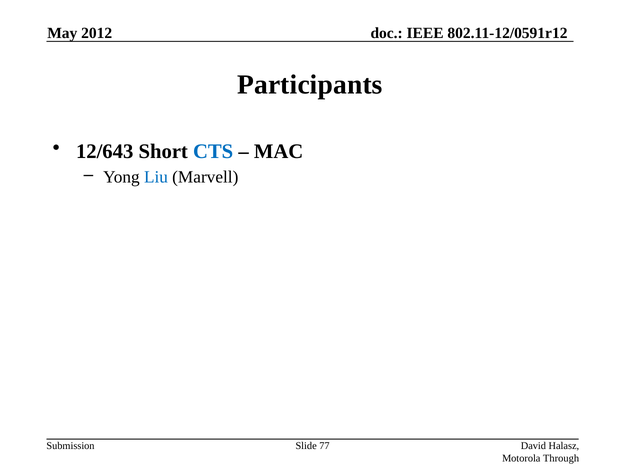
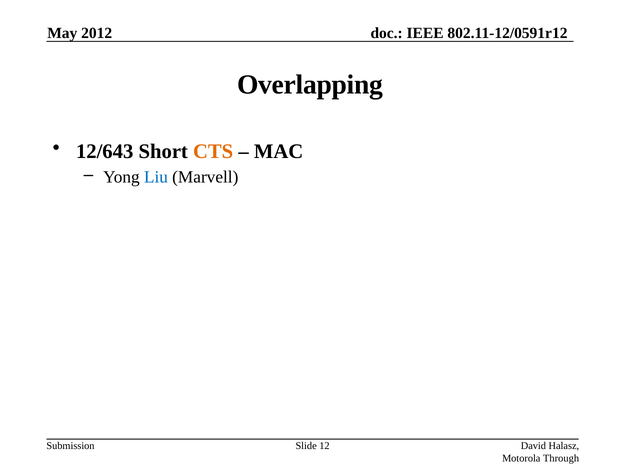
Participants: Participants -> Overlapping (310, 85)
CTS colour: blue -> orange (213, 151)
77: 77 -> 12 (324, 446)
